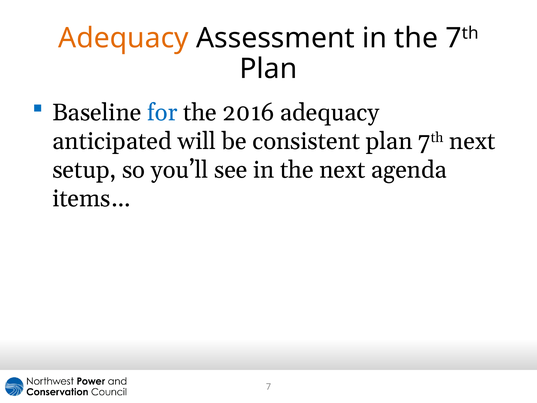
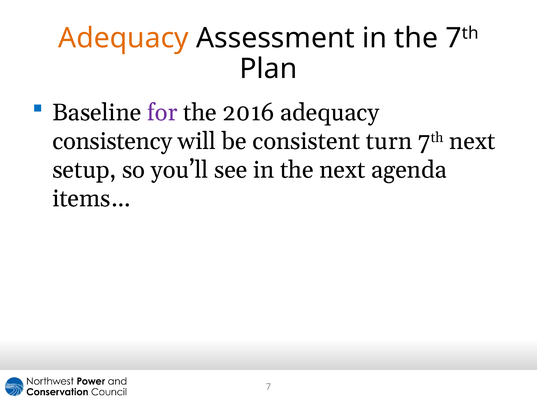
for colour: blue -> purple (162, 113)
anticipated: anticipated -> consistency (112, 141)
consistent plan: plan -> turn (389, 141)
